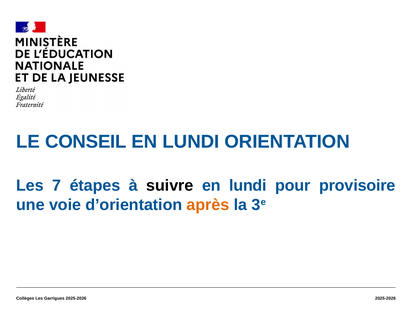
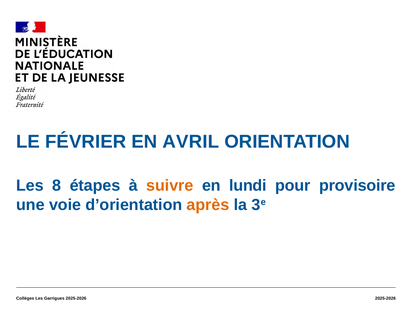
CONSEIL: CONSEIL -> FÉVRIER (86, 142)
LUNDI: LUNDI -> AVRIL (191, 142)
7: 7 -> 8 (57, 186)
suivre colour: black -> orange (170, 186)
